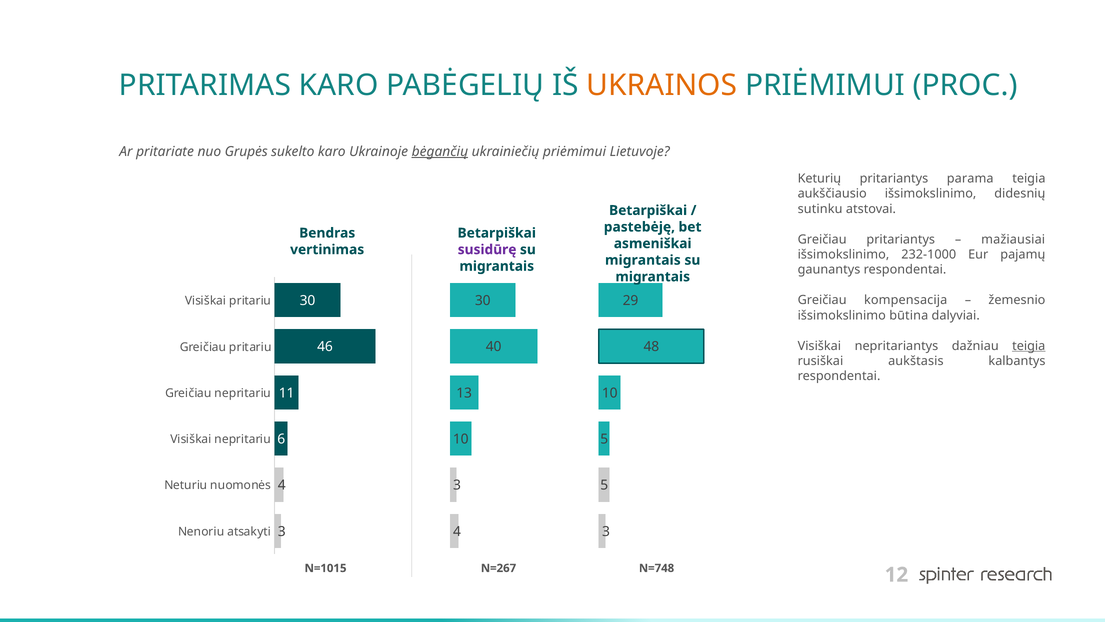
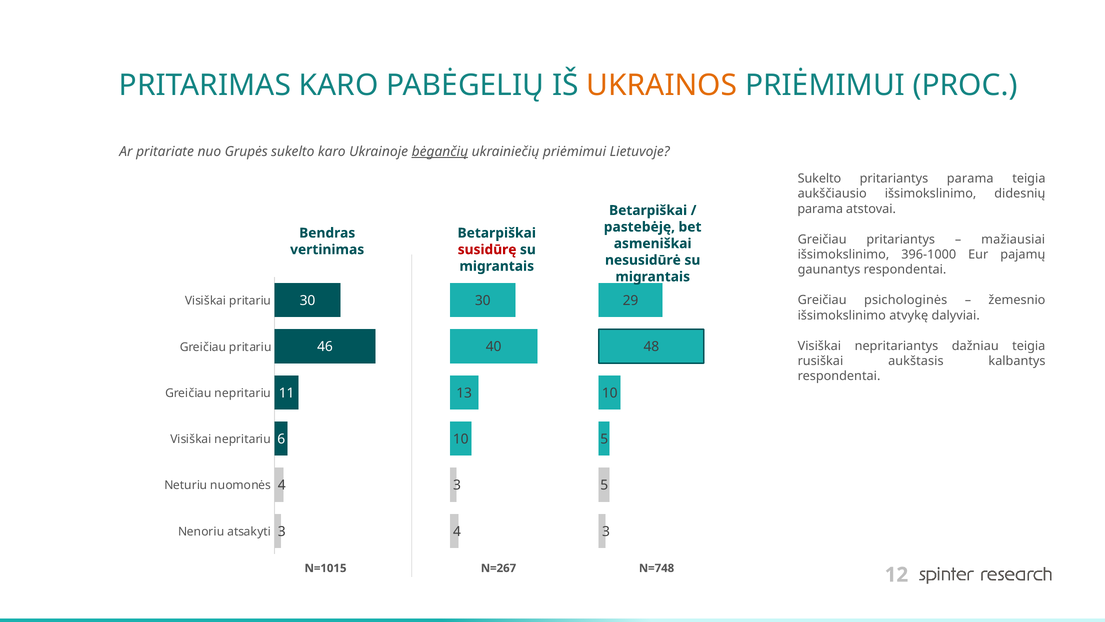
Keturių: Keturių -> Sukelto (819, 178)
sutinku: sutinku -> parama (820, 209)
susidūrę colour: purple -> red (487, 249)
232-1000: 232-1000 -> 396-1000 (929, 254)
migrantais: migrantais -> nesusidūrė (643, 260)
kompensacija: kompensacija -> psichologinės (906, 300)
būtina: būtina -> atvykę (909, 315)
teigia underline: present -> none (1029, 346)
